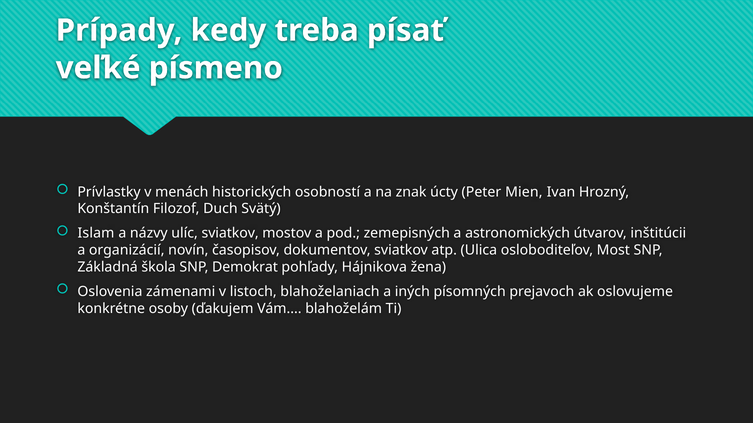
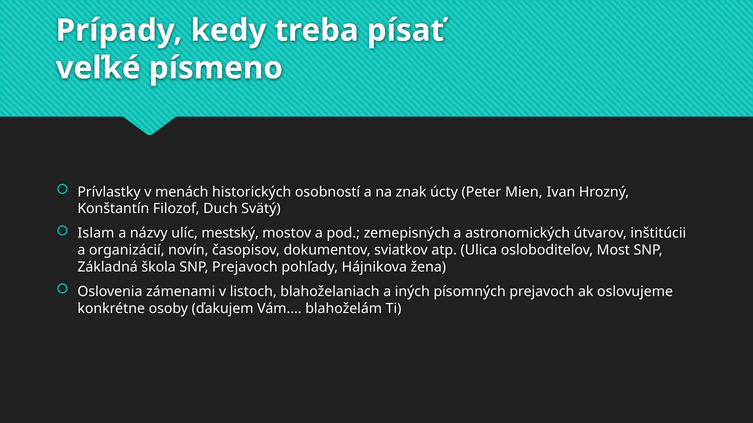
ulíc sviatkov: sviatkov -> mestský (230, 234)
SNP Demokrat: Demokrat -> Prejavoch (245, 267)
